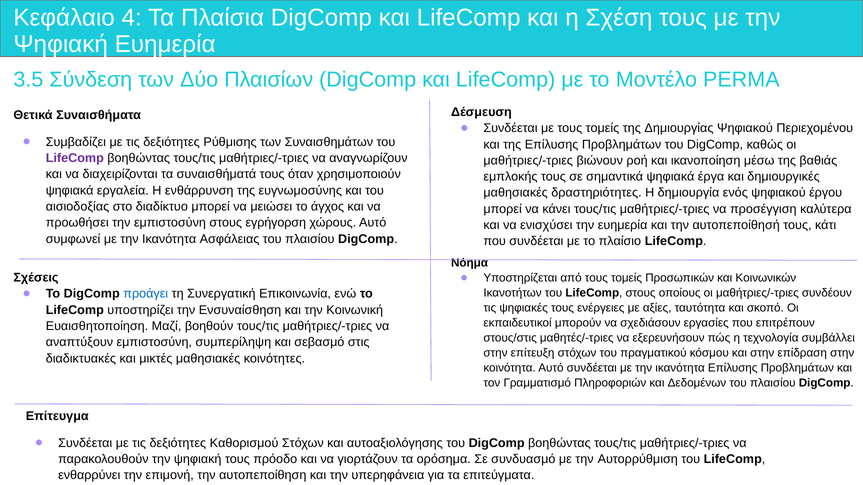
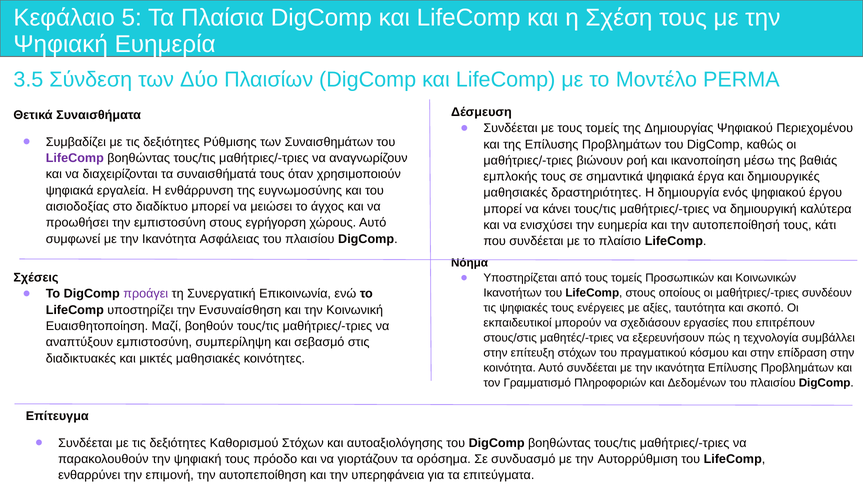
4: 4 -> 5 (132, 18)
προσέγγιση: προσέγγιση -> δημιουργική (763, 209)
προάγει colour: blue -> purple (146, 294)
